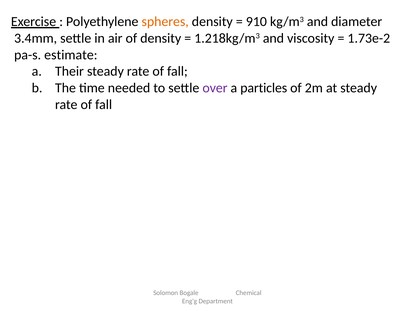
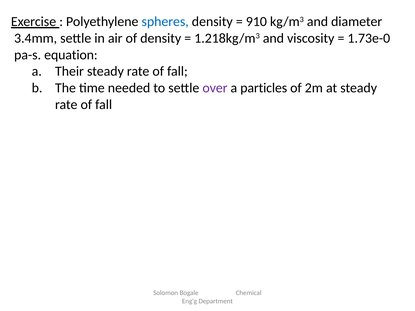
spheres colour: orange -> blue (165, 22)
1.73e-2: 1.73e-2 -> 1.73e-0 (369, 38)
estimate: estimate -> equation (71, 55)
